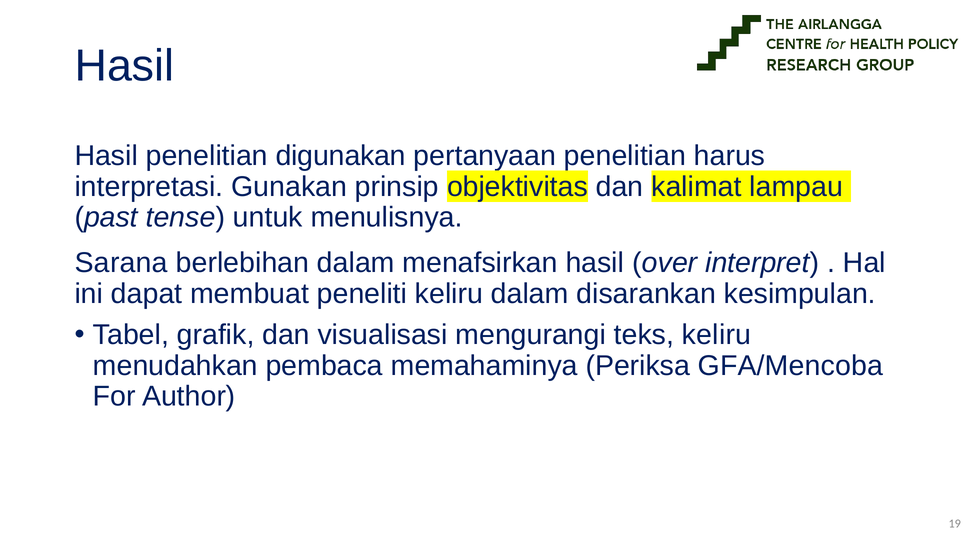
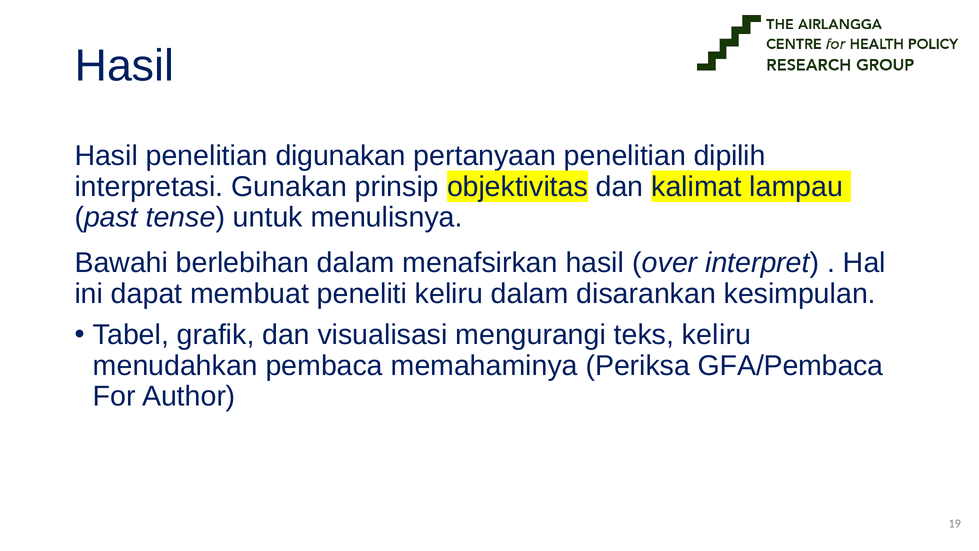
harus: harus -> dipilih (730, 156)
Sarana: Sarana -> Bawahi (121, 263)
GFA/Mencoba: GFA/Mencoba -> GFA/Pembaca (791, 365)
